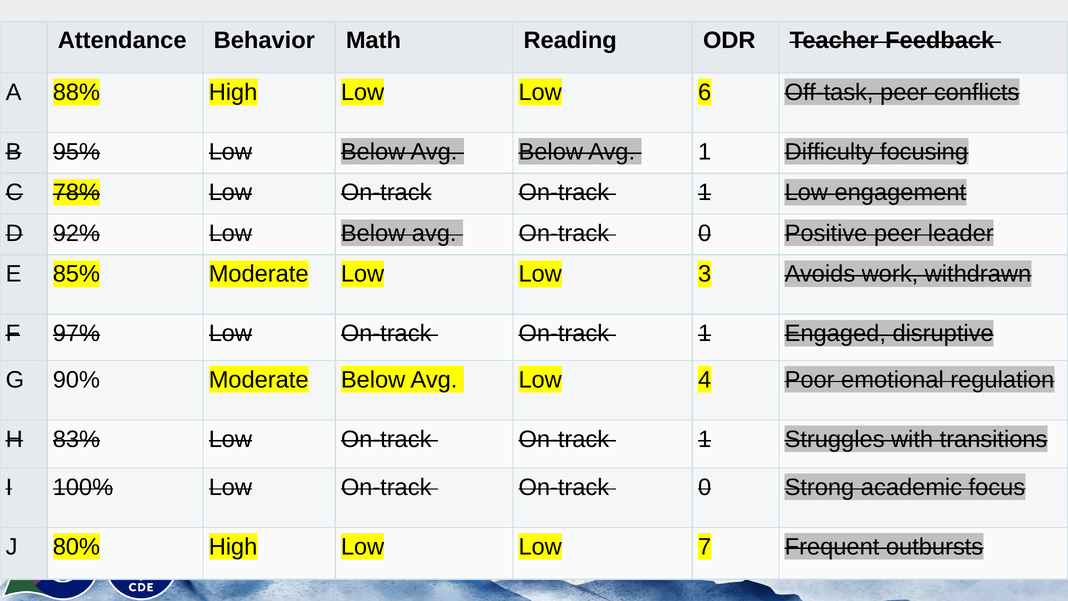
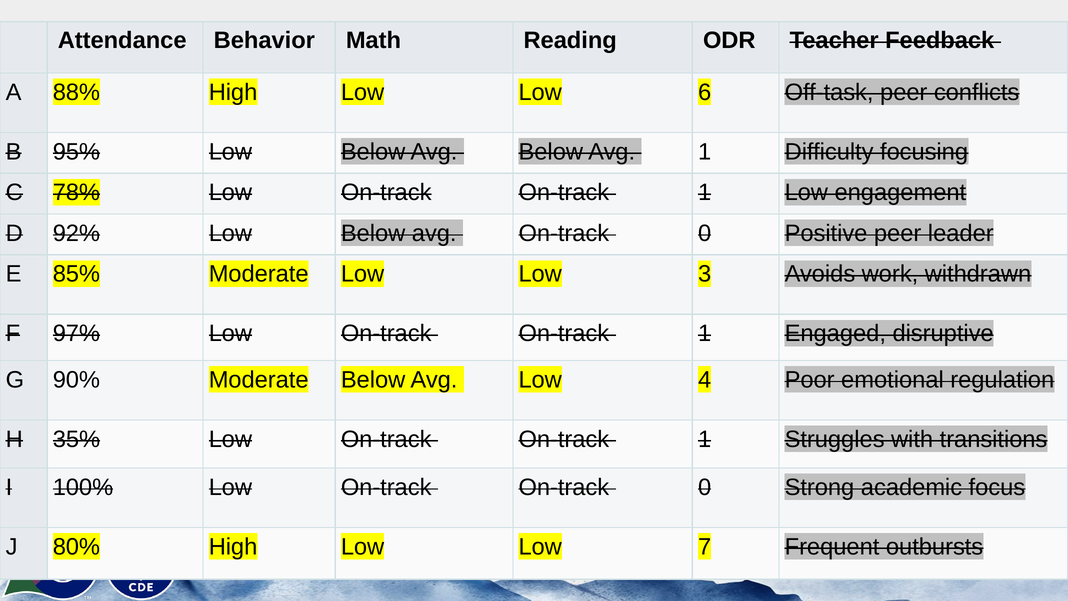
83%: 83% -> 35% (76, 439)
